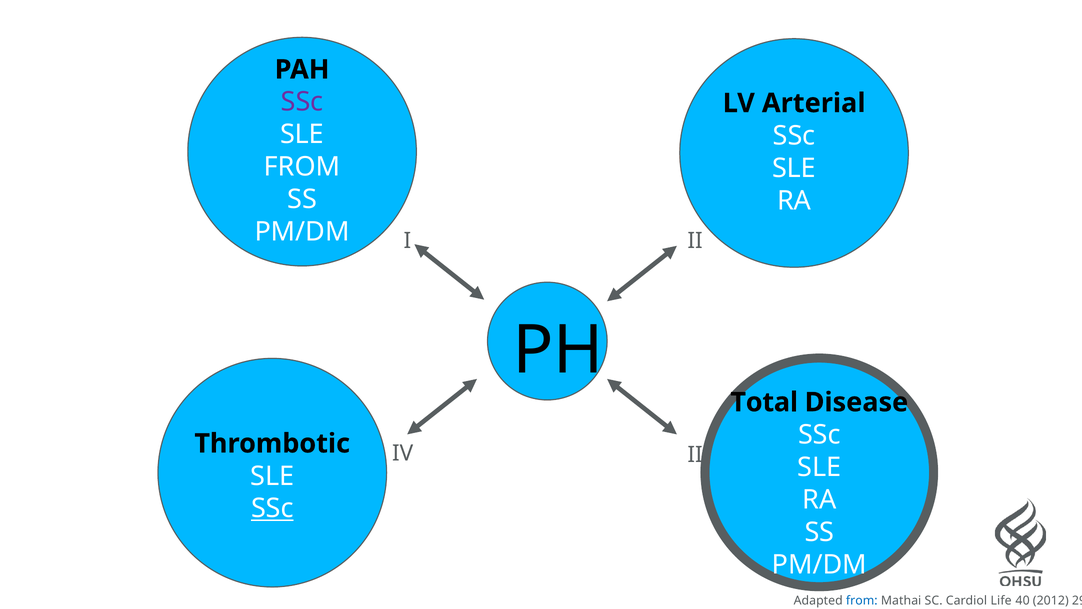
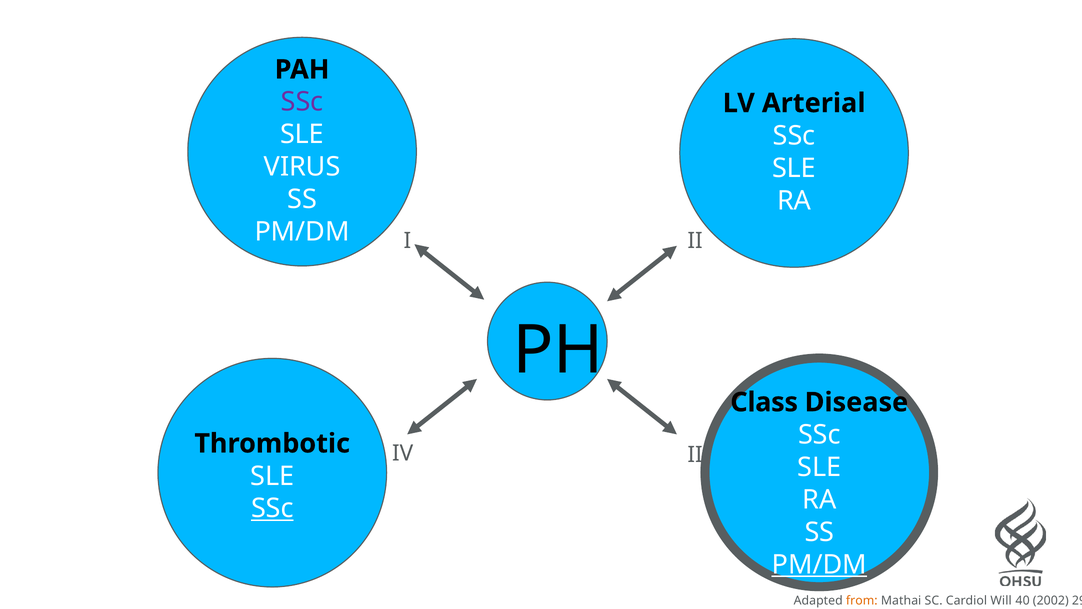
FROM: FROM -> VIRUS (302, 167)
Total: Total -> Class (764, 402)
PM/DM underline: none -> present (819, 564)
from colour: blue -> orange (862, 600)
Life: Life -> Will (1001, 600)
2012: 2012 -> 2002 (1051, 600)
